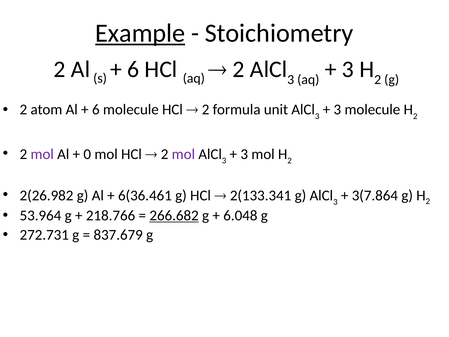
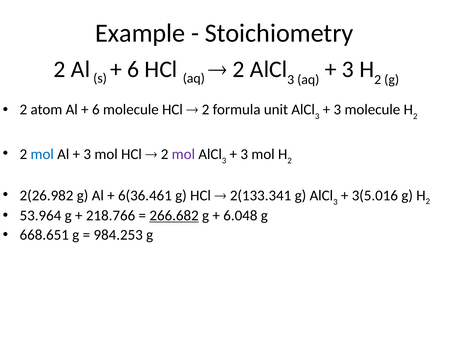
Example underline: present -> none (140, 33)
mol colour: purple -> blue (42, 154)
0: 0 -> 3 (87, 154)
3(7.864: 3(7.864 -> 3(5.016 (375, 195)
272.731: 272.731 -> 668.651 (44, 235)
837.679: 837.679 -> 984.253 (118, 235)
